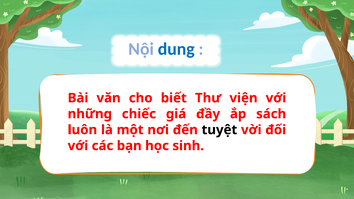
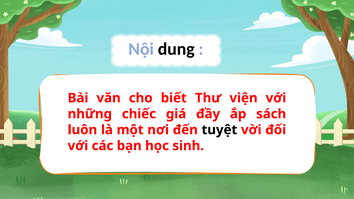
dung colour: blue -> black (176, 49)
